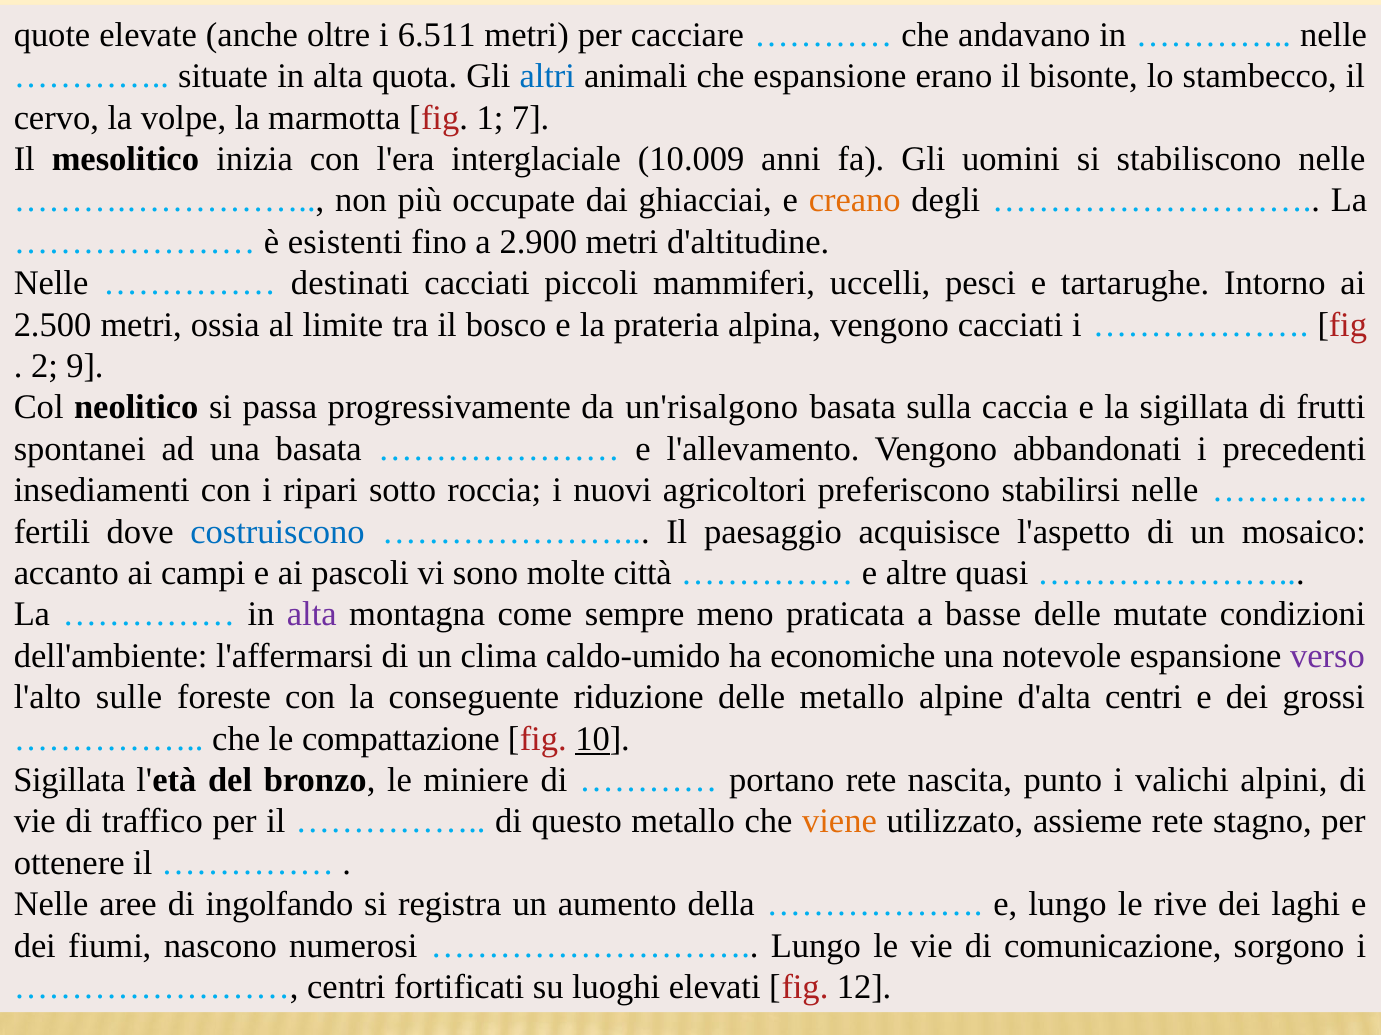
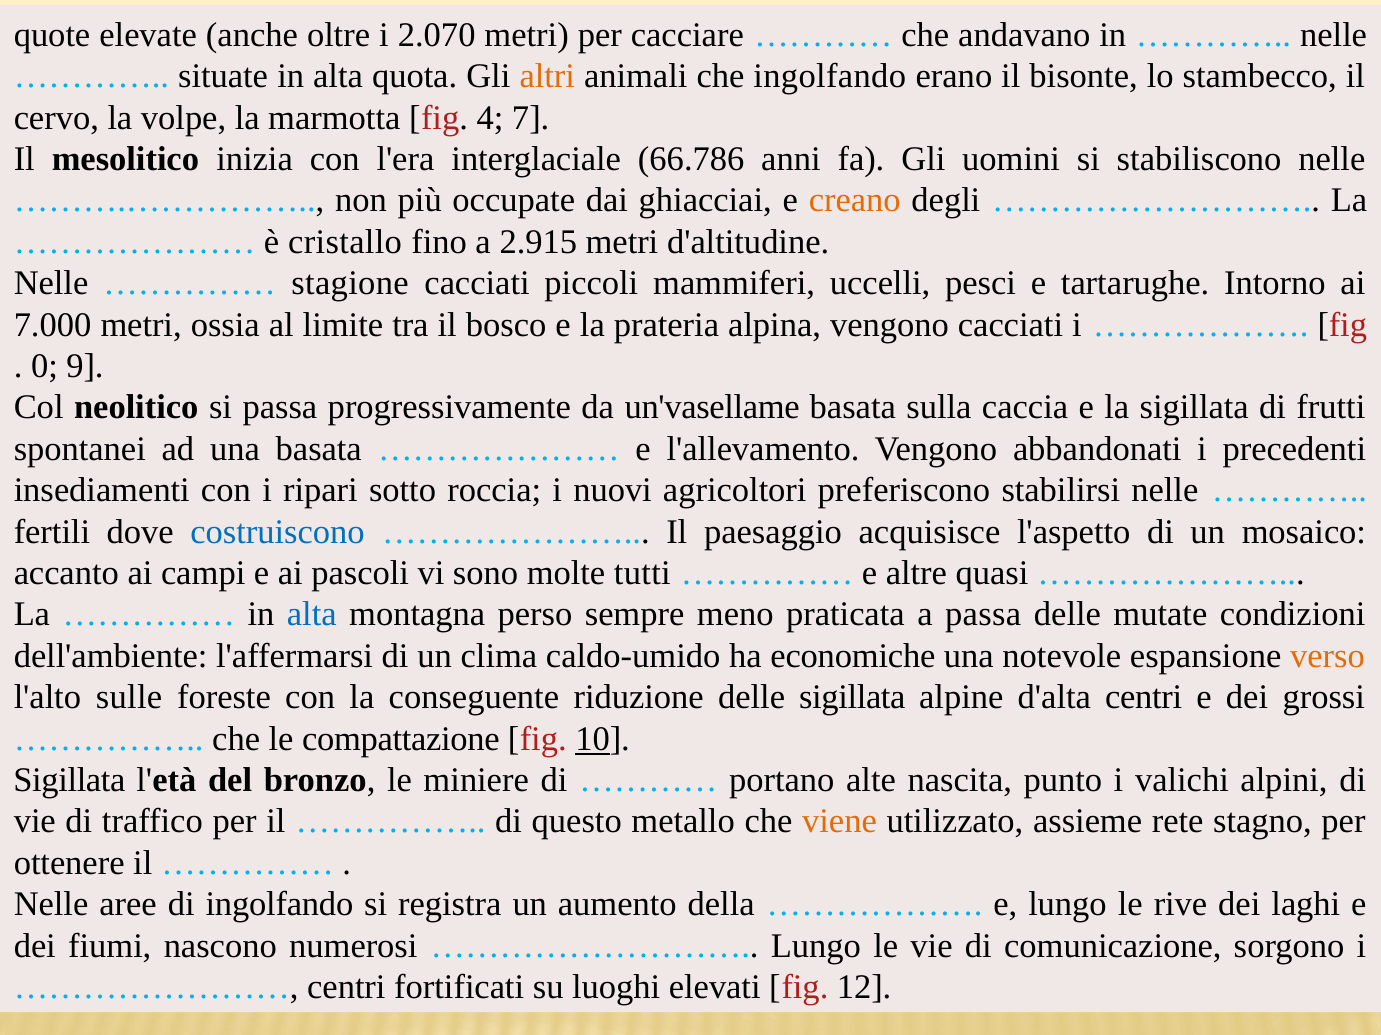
6.511: 6.511 -> 2.070 (437, 35)
altri colour: blue -> orange (547, 76)
che espansione: espansione -> ingolfando (830, 76)
1: 1 -> 4 (490, 118)
10.009: 10.009 -> 66.786 (691, 159)
esistenti: esistenti -> cristallo (345, 242)
2.900: 2.900 -> 2.915 (538, 242)
destinati: destinati -> stagione (350, 284)
2.500: 2.500 -> 7.000 (53, 325)
2: 2 -> 0 (44, 366)
un'risalgono: un'risalgono -> un'vasellame (712, 408)
città: città -> tutti (642, 574)
alta colour: purple -> blue (312, 615)
come: come -> perso (535, 615)
a basse: basse -> passa (983, 615)
verso colour: purple -> orange (1327, 656)
delle metallo: metallo -> sigillata (852, 698)
portano rete: rete -> alte (871, 781)
